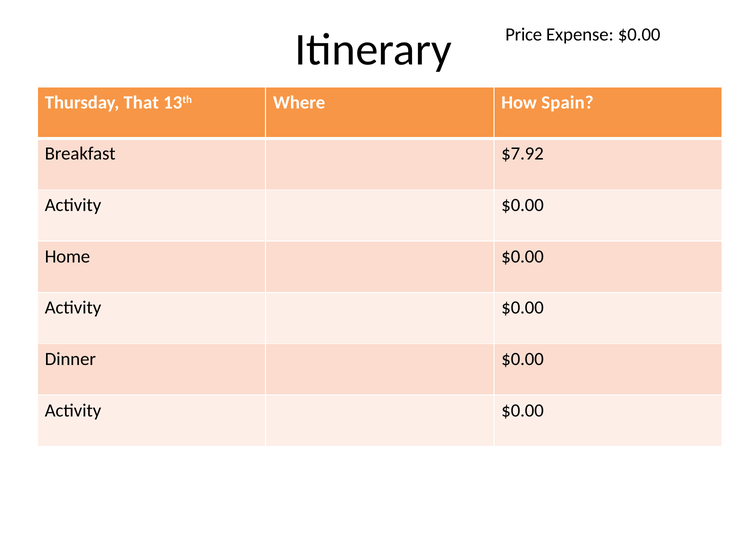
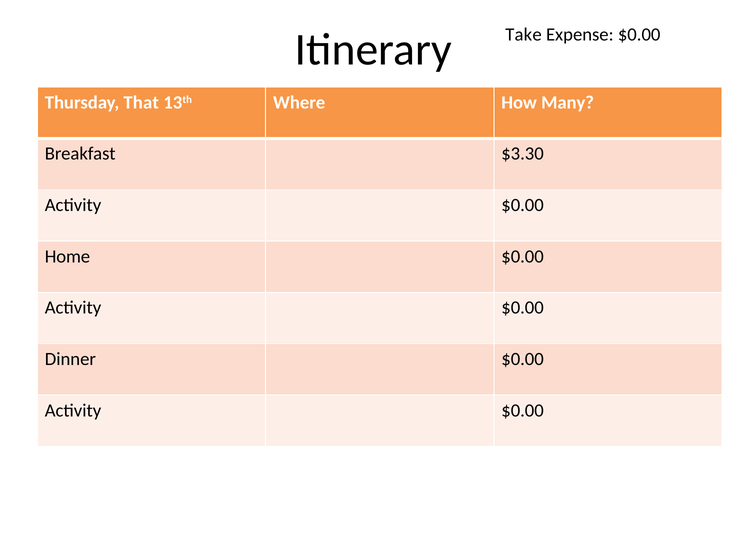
Price: Price -> Take (523, 35)
Spain: Spain -> Many (568, 103)
$7.92: $7.92 -> $3.30 (523, 154)
